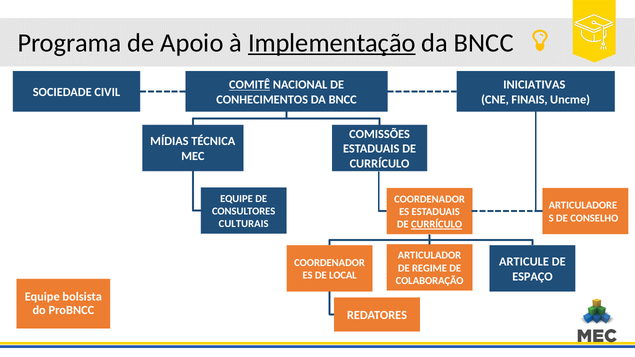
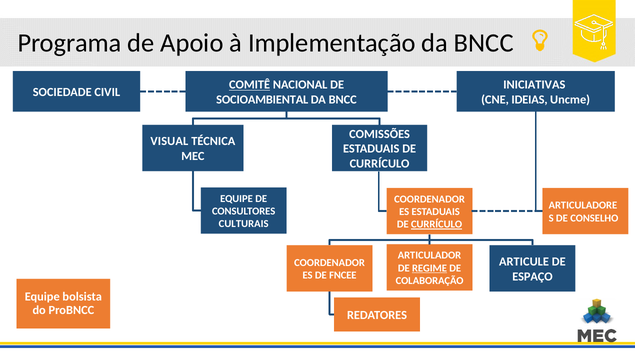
Implementação underline: present -> none (332, 43)
CONHECIMENTOS: CONHECIMENTOS -> SOCIOAMBIENTAL (262, 100)
FINAIS: FINAIS -> IDEIAS (530, 100)
MÍDIAS: MÍDIAS -> VISUAL (169, 141)
REGIME underline: none -> present (429, 268)
LOCAL: LOCAL -> FNCEE (343, 276)
